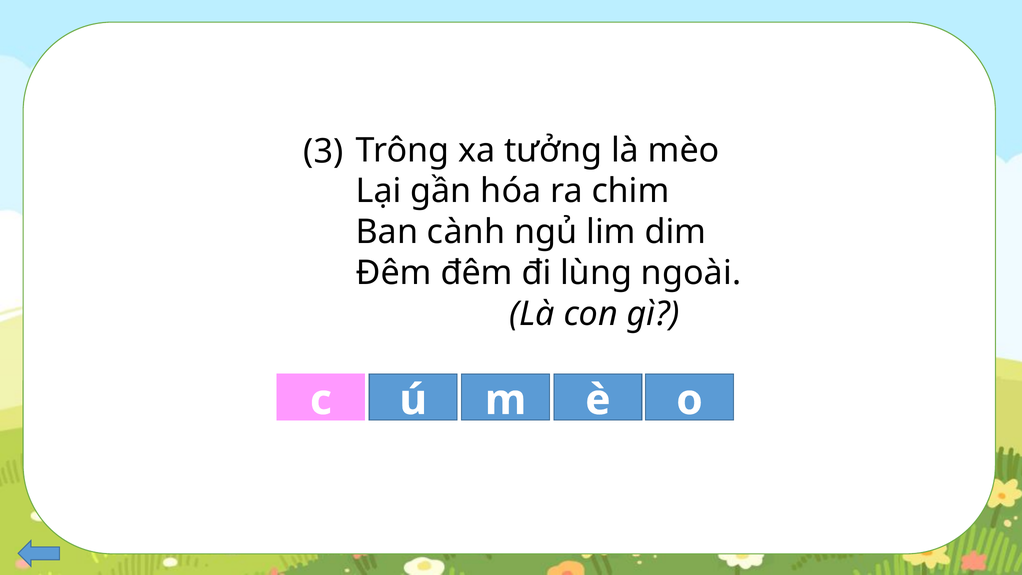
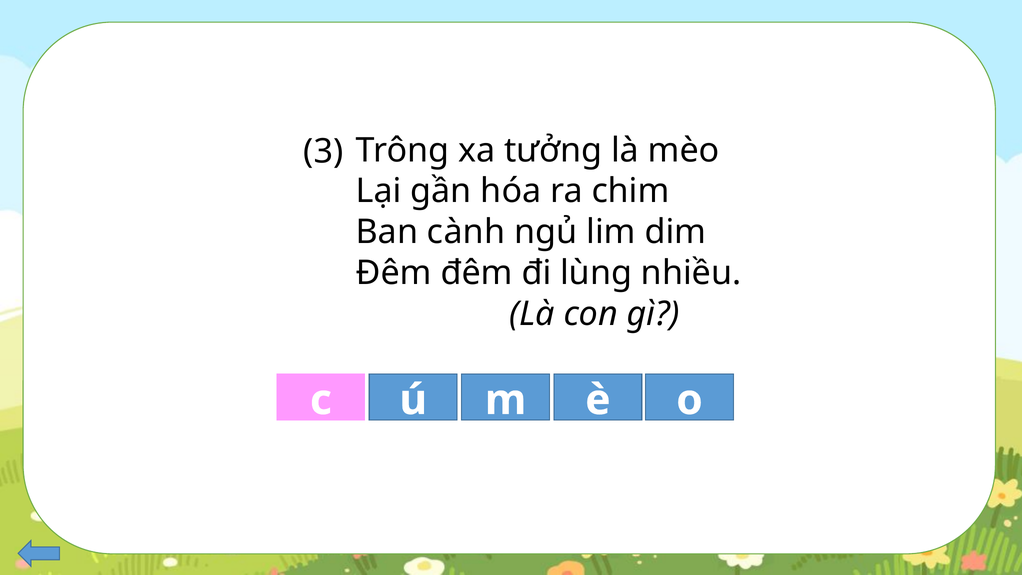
ngoài: ngoài -> nhiều (691, 273)
